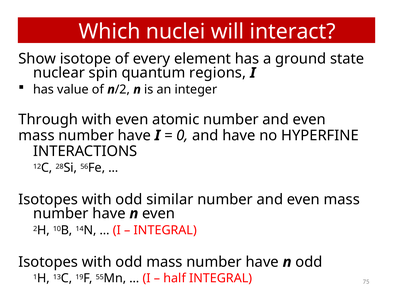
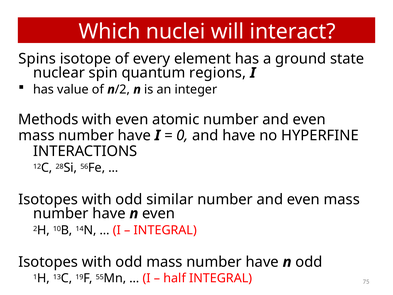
Show: Show -> Spins (37, 59)
Through: Through -> Methods (48, 119)
